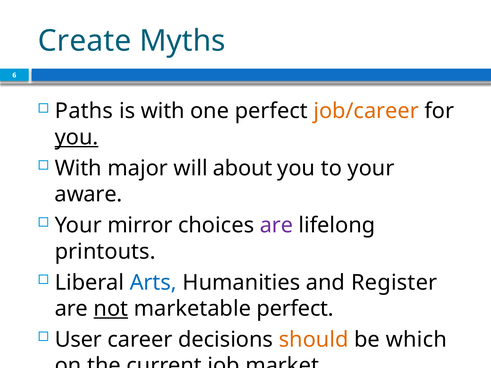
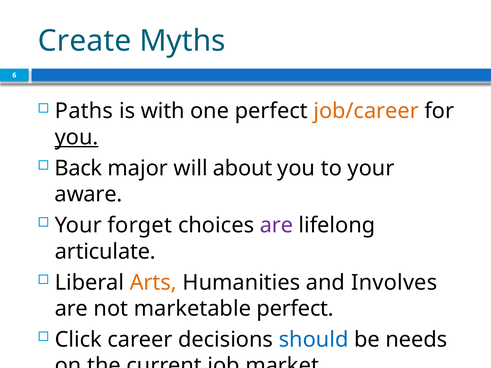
With: With -> Back (78, 168)
mirror: mirror -> forget (140, 226)
printouts: printouts -> articulate (105, 252)
Arts colour: blue -> orange (153, 283)
Register: Register -> Involves (394, 283)
not underline: present -> none (111, 309)
User: User -> Click (78, 340)
should colour: orange -> blue (314, 340)
which: which -> needs (416, 340)
